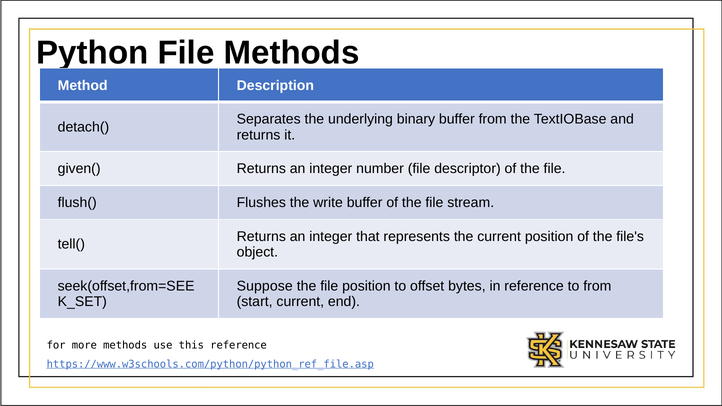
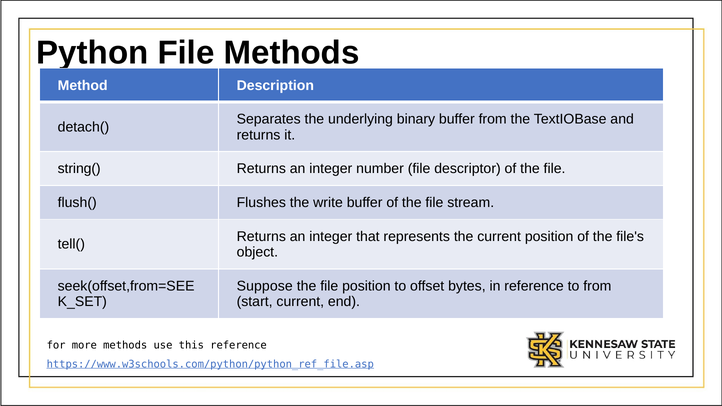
given(: given( -> string( (79, 169)
